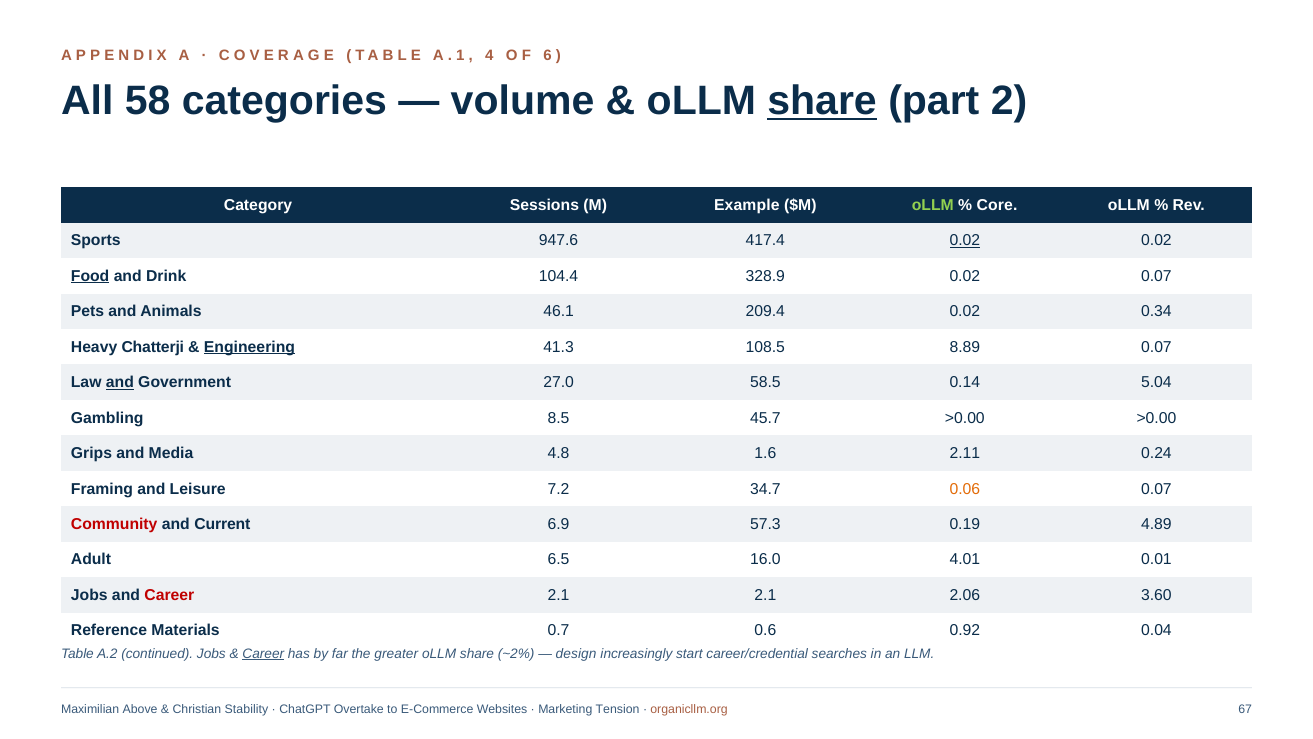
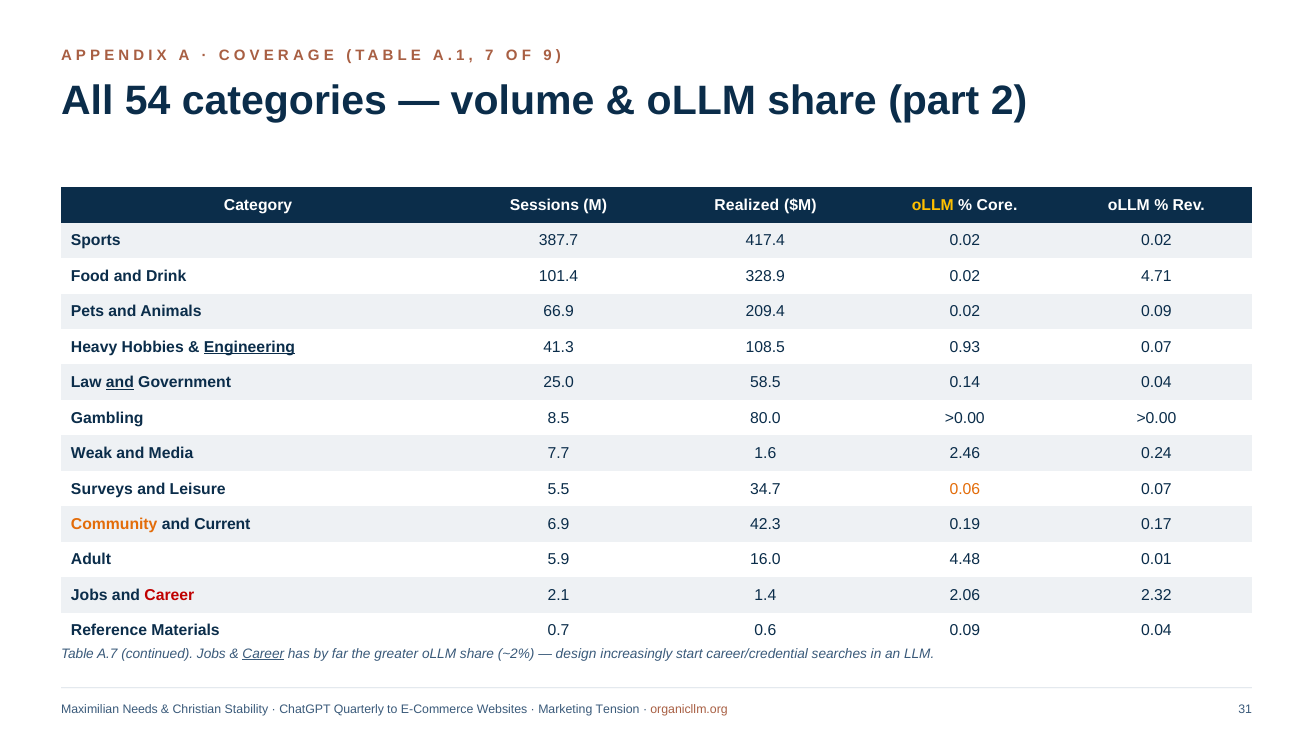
4: 4 -> 7 (489, 55)
6: 6 -> 9 (548, 55)
58: 58 -> 54 (148, 101)
share underline: present -> none (822, 101)
Example: Example -> Realized (747, 205)
oLLM colour: light green -> yellow (933, 205)
947.6: 947.6 -> 387.7 (558, 241)
0.02 underline: present -> none (965, 241)
Food underline: present -> none (90, 276)
104.4: 104.4 -> 101.4 (558, 276)
0.02 0.07: 0.07 -> 4.71 (1156, 276)
46.1: 46.1 -> 66.9 (559, 311)
0.02 0.34: 0.34 -> 0.09 (1156, 311)
Chatterji: Chatterji -> Hobbies (153, 347)
8.89: 8.89 -> 0.93 (965, 347)
27.0: 27.0 -> 25.0 (559, 382)
0.14 5.04: 5.04 -> 0.04 (1156, 382)
45.7: 45.7 -> 80.0 (765, 418)
Grips: Grips -> Weak (91, 453)
4.8: 4.8 -> 7.7 (559, 453)
2.11: 2.11 -> 2.46 (965, 453)
Framing: Framing -> Surveys (102, 489)
7.2: 7.2 -> 5.5 (559, 489)
Community colour: red -> orange (114, 524)
57.3: 57.3 -> 42.3 (765, 524)
4.89: 4.89 -> 0.17 (1156, 524)
6.5: 6.5 -> 5.9 (559, 560)
4.01: 4.01 -> 4.48 (965, 560)
2.1 2.1: 2.1 -> 1.4 (765, 595)
3.60: 3.60 -> 2.32 (1156, 595)
0.6 0.92: 0.92 -> 0.09 (965, 630)
A.2: A.2 -> A.7 (107, 653)
Above: Above -> Needs (140, 709)
Overtake: Overtake -> Quarterly (359, 709)
67: 67 -> 31 (1245, 709)
